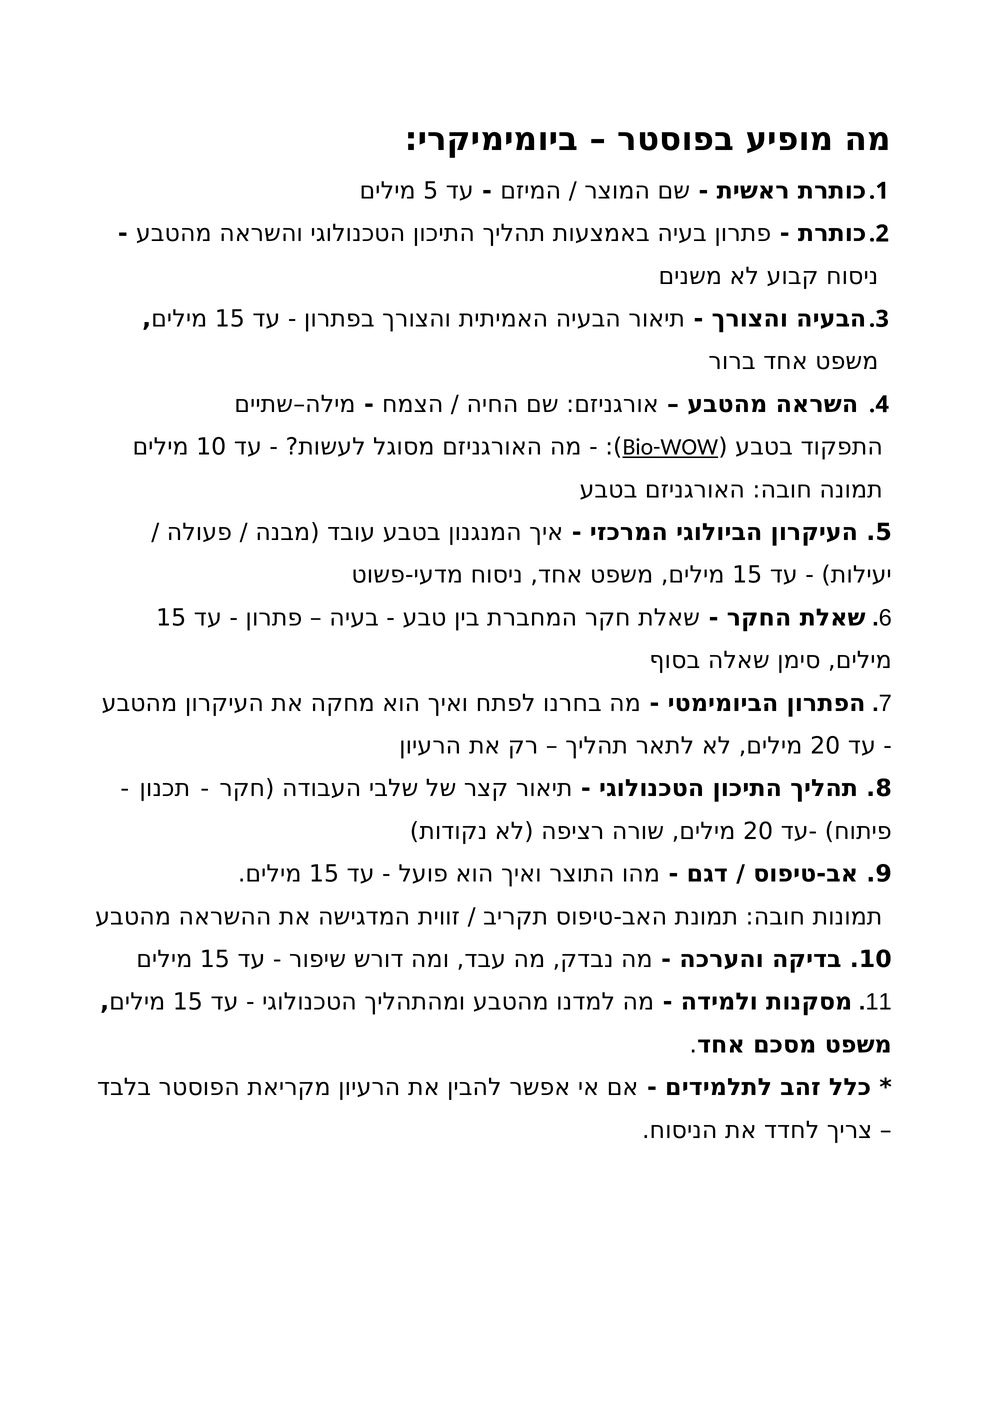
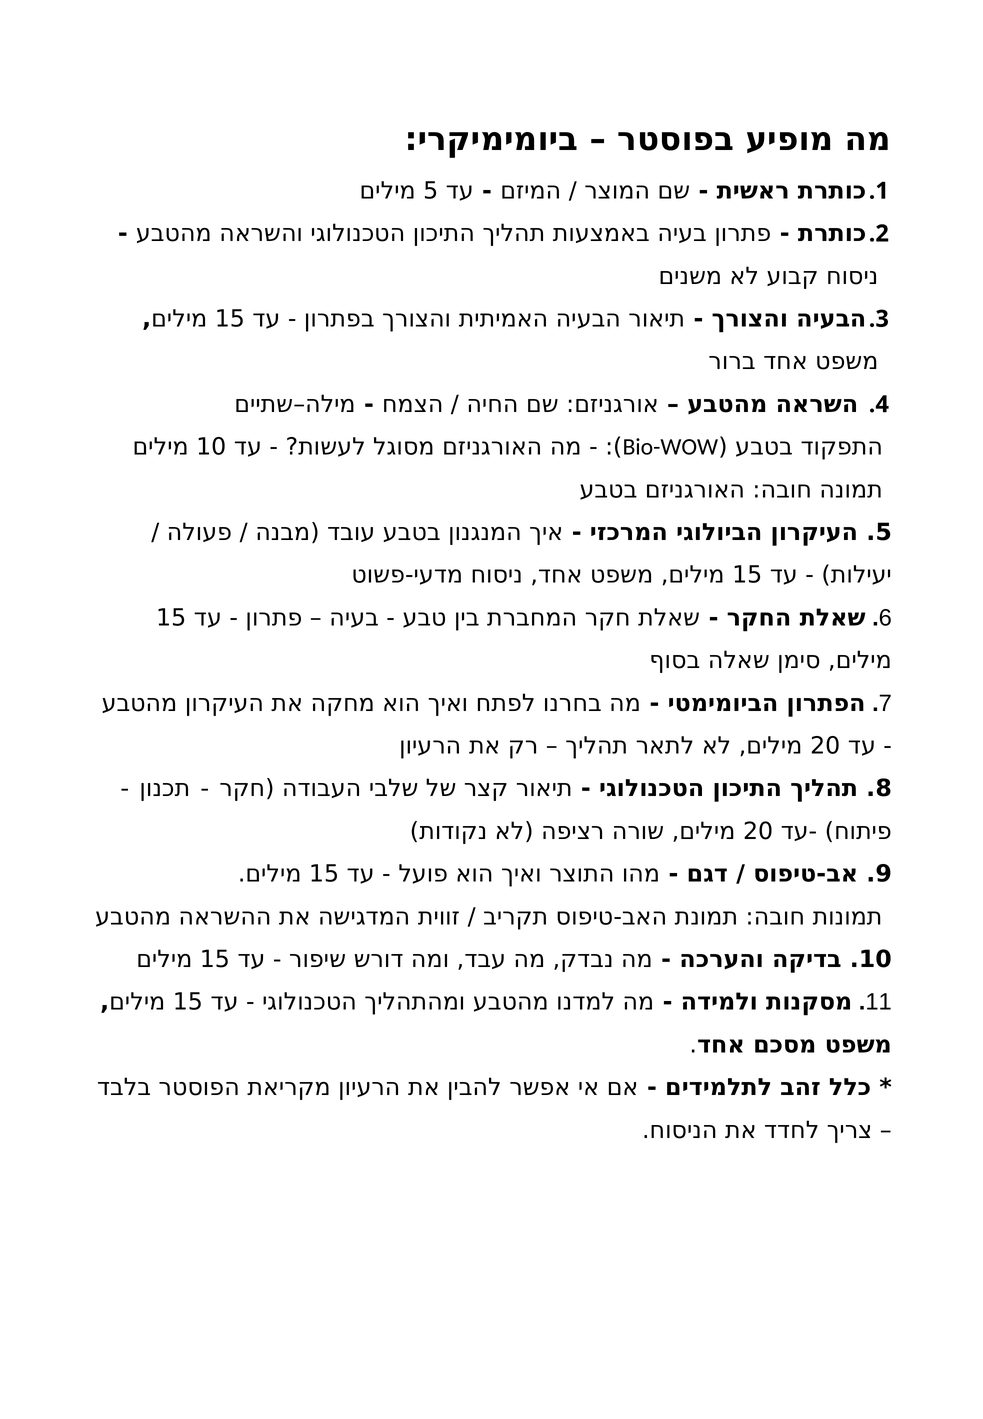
Bio-WOW underline: present -> none (670, 447)
